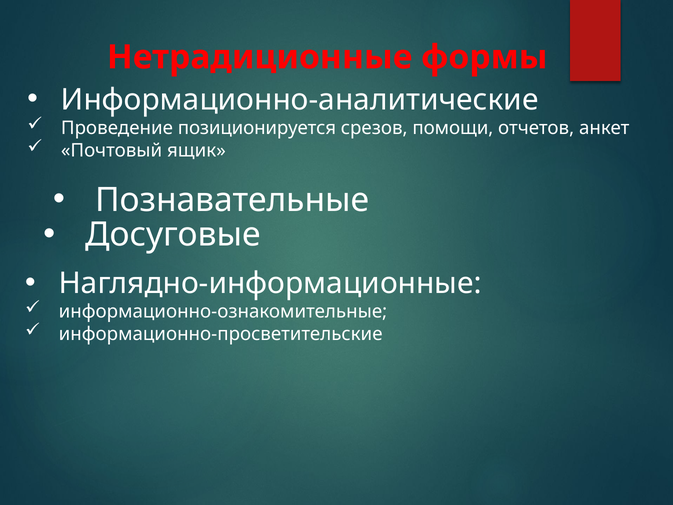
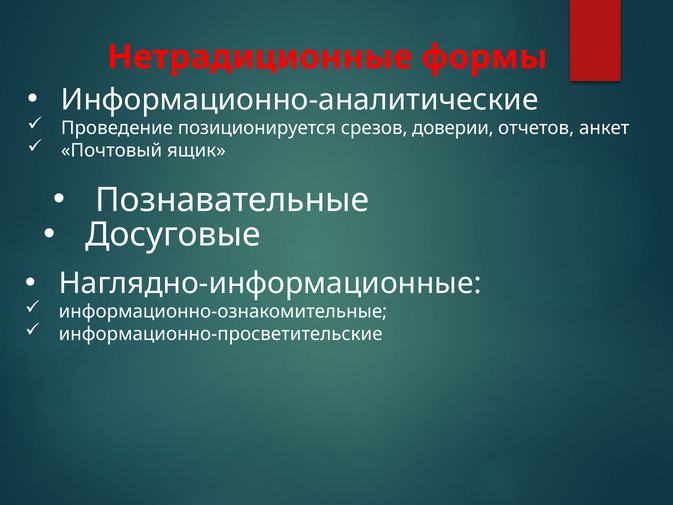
помощи: помощи -> доверии (453, 128)
